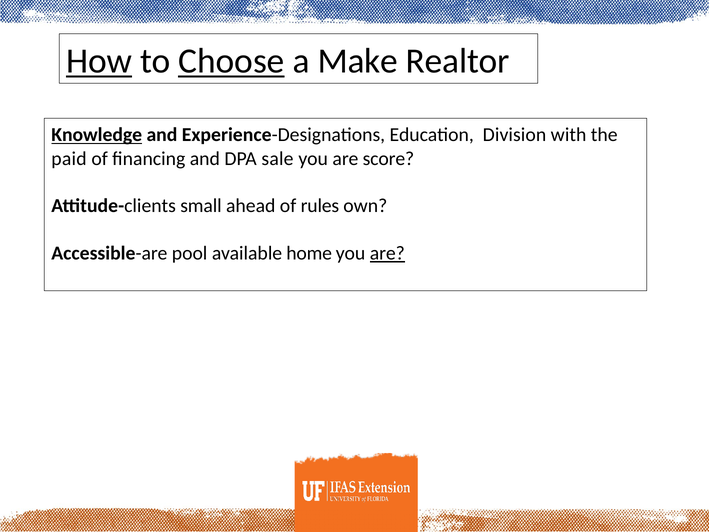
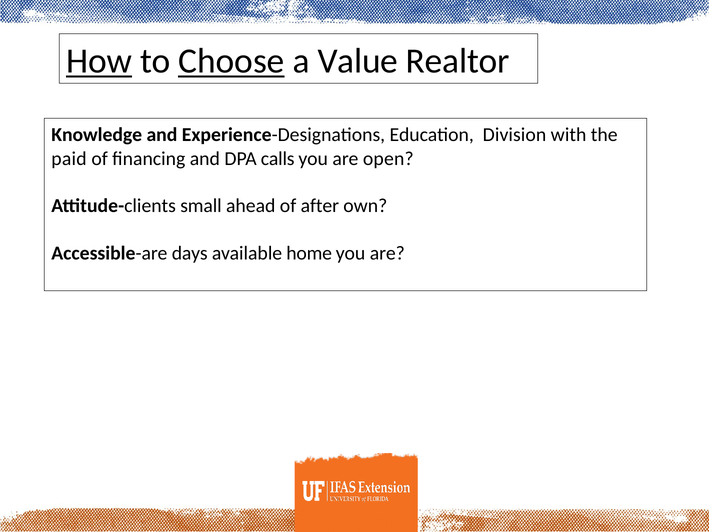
Make: Make -> Value (358, 61)
Knowledge underline: present -> none (97, 135)
sale: sale -> calls (278, 158)
score: score -> open (388, 158)
rules: rules -> after (320, 206)
pool: pool -> days (190, 253)
are underline: present -> none (387, 253)
